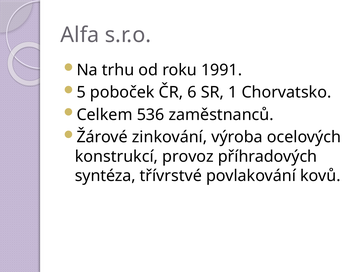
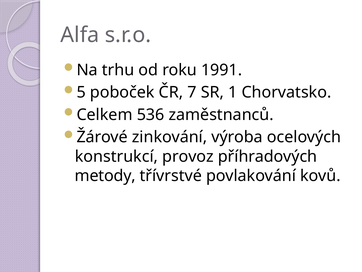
6: 6 -> 7 (192, 92)
syntéza: syntéza -> metody (105, 176)
